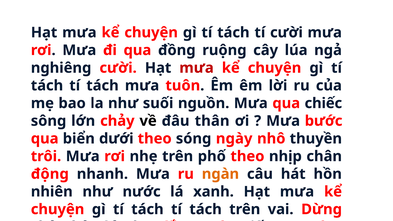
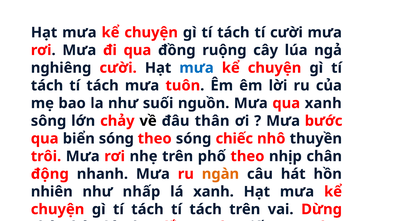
mưa colour: red -> blue (197, 68)
qua chiếc: chiếc -> xanh (323, 103)
biển dưới: dưới -> sóng (116, 139)
ngày: ngày -> chiếc (234, 139)
nước: nước -> nhấp (141, 192)
